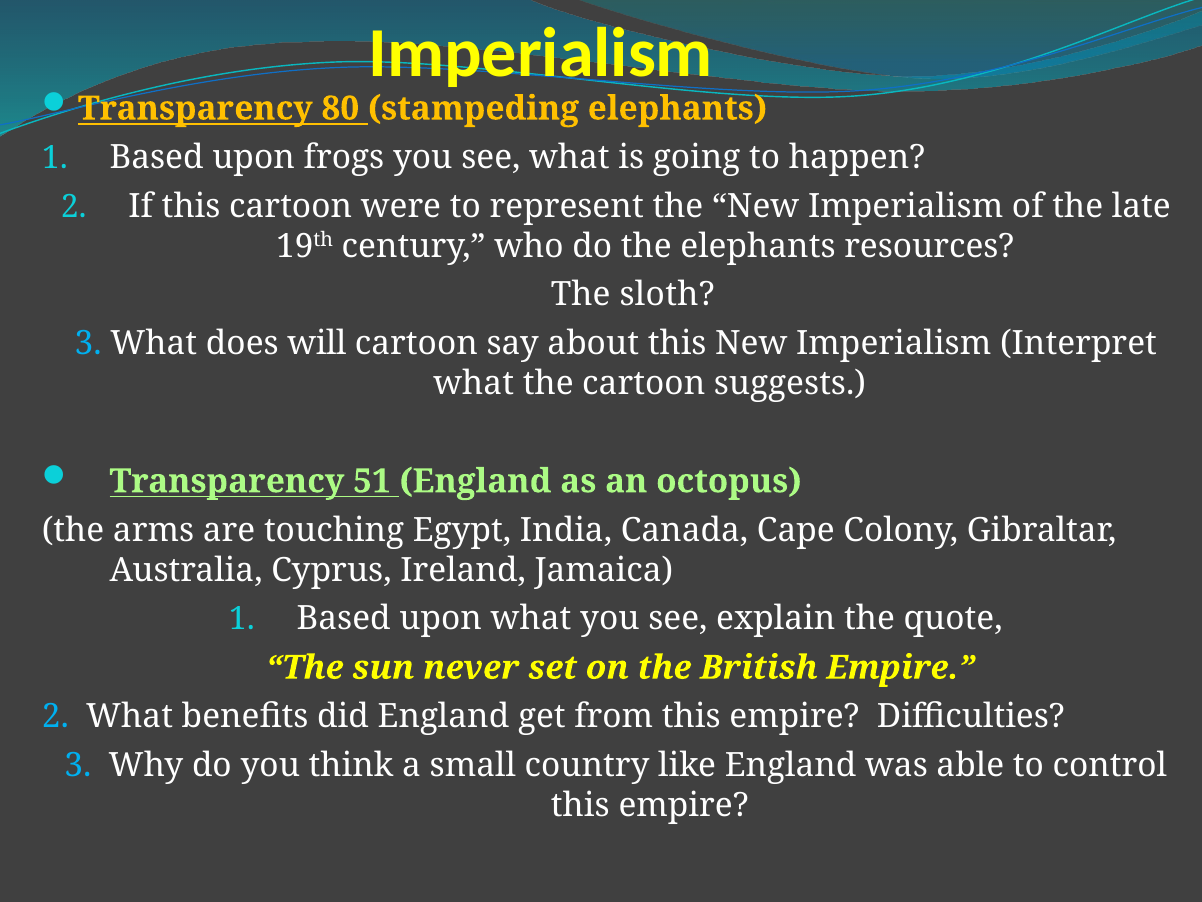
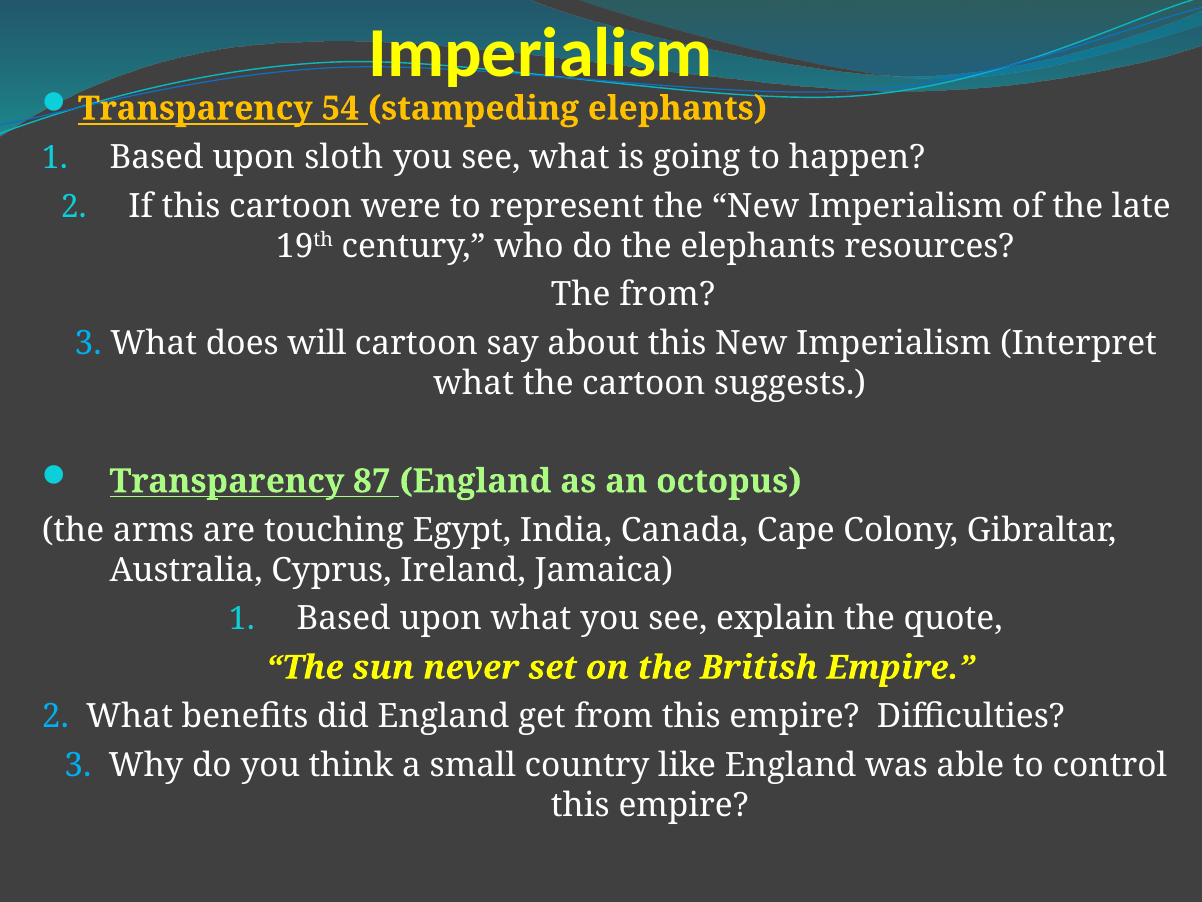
80: 80 -> 54 (340, 108)
frogs: frogs -> sloth (344, 157)
The sloth: sloth -> from (667, 295)
51: 51 -> 87 (372, 481)
